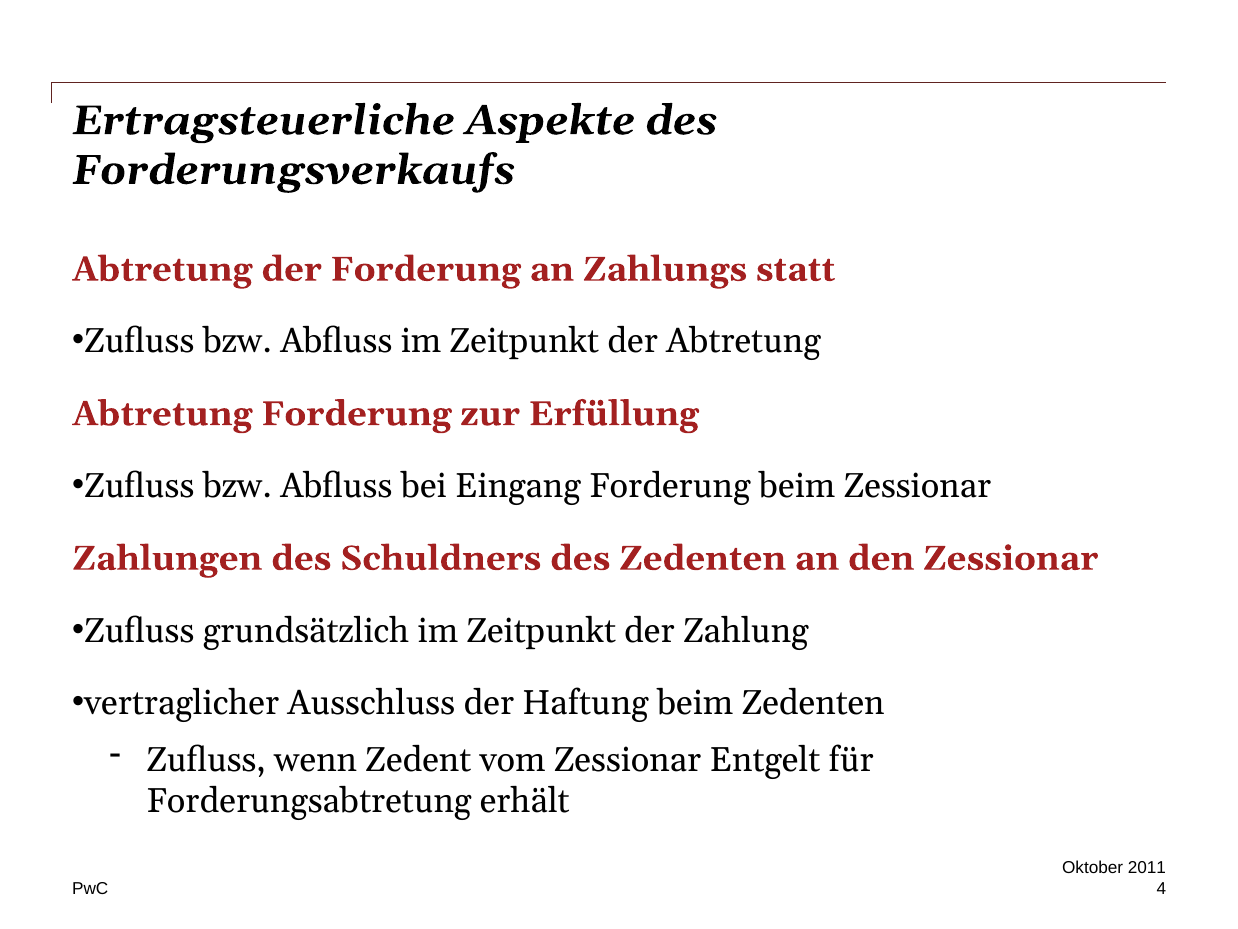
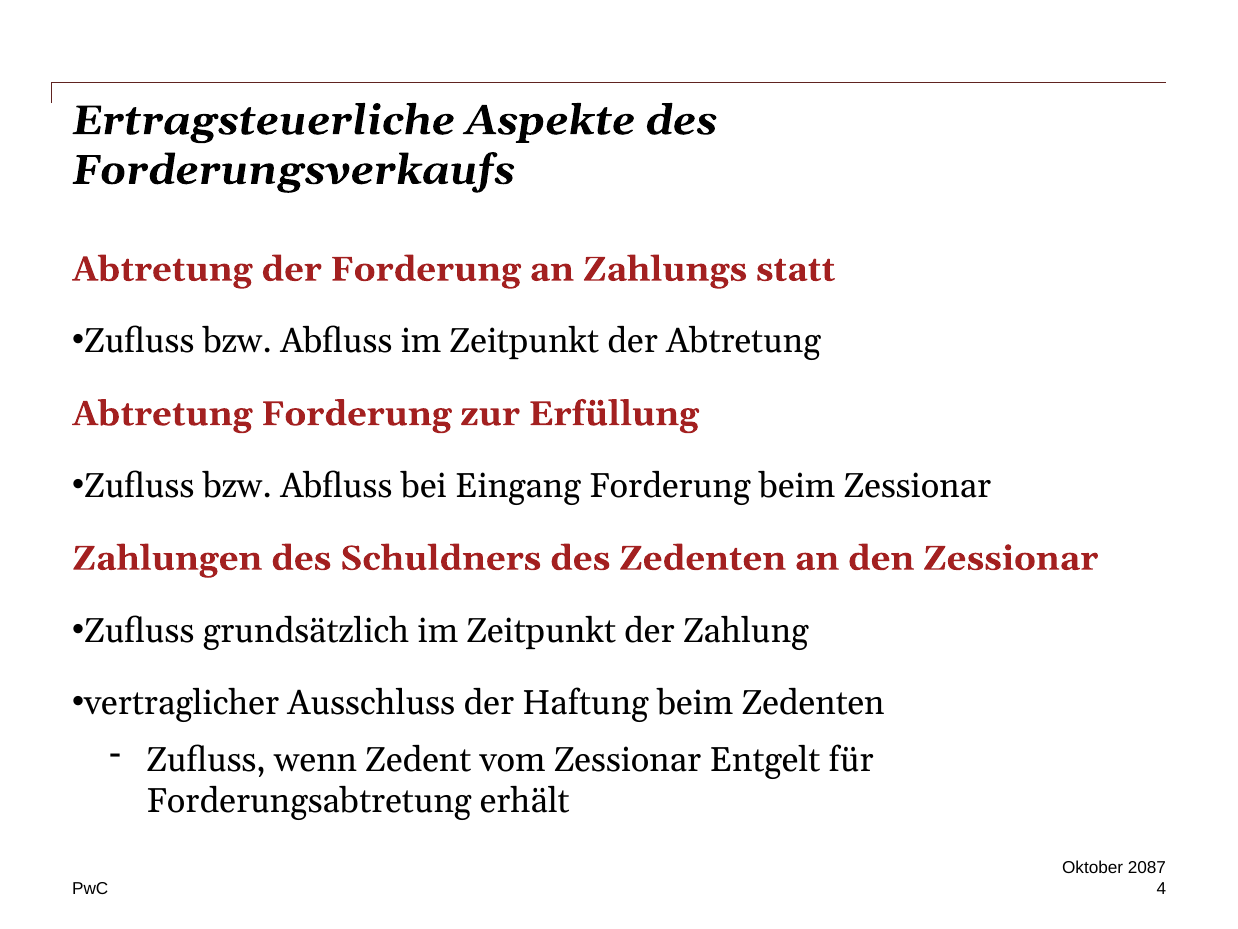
2011: 2011 -> 2087 (1147, 868)
